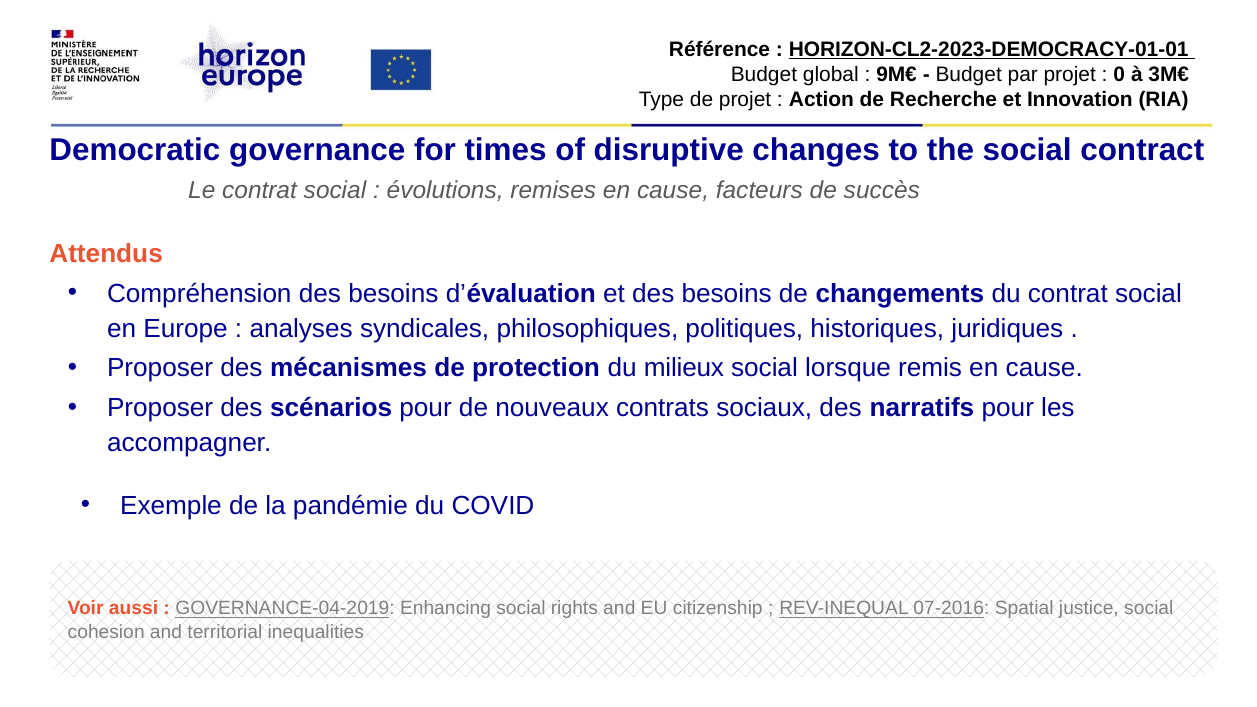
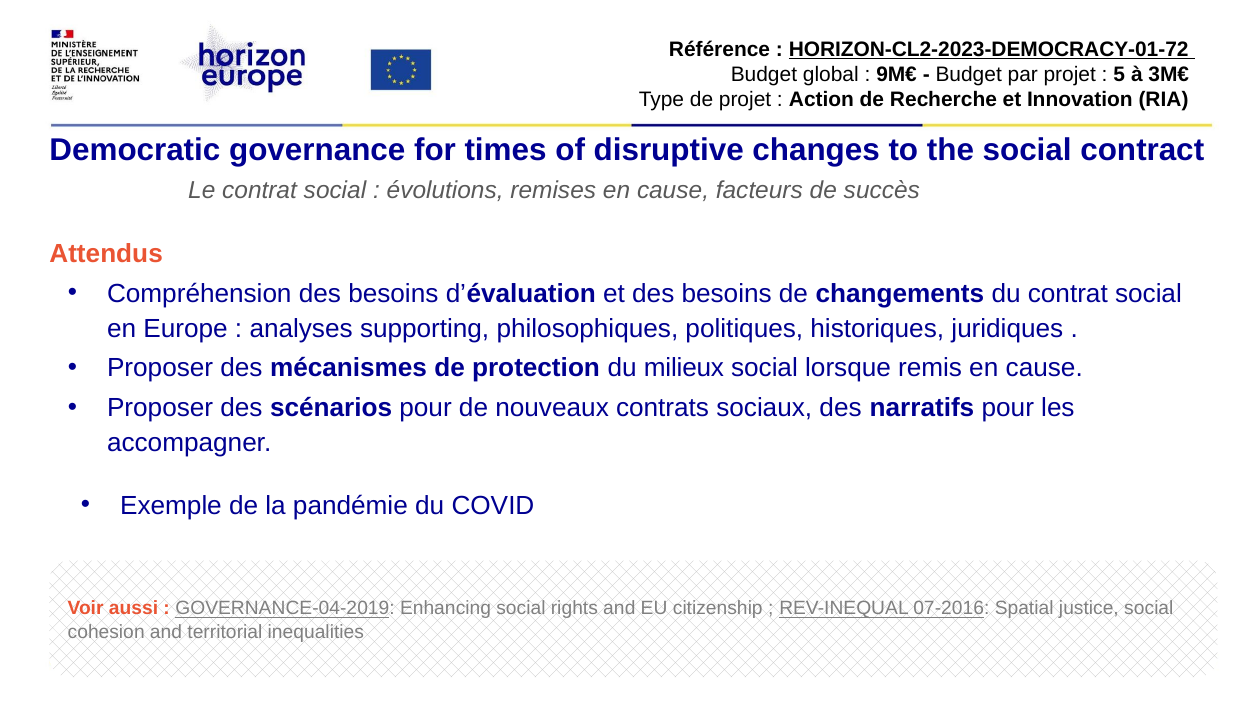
HORIZON-CL2-2023-DEMOCRACY-01-01: HORIZON-CL2-2023-DEMOCRACY-01-01 -> HORIZON-CL2-2023-DEMOCRACY-01-72 (989, 50)
0: 0 -> 5 (1119, 75)
syndicales: syndicales -> supporting (425, 328)
